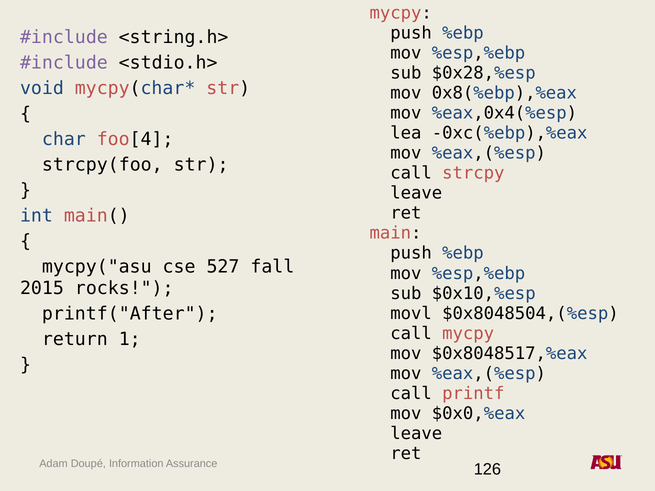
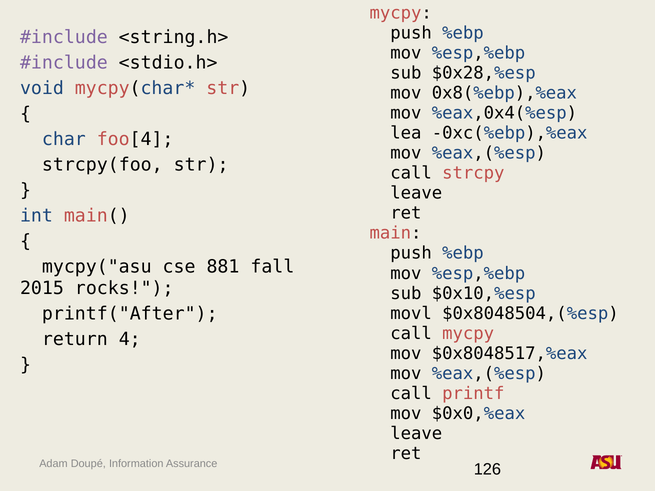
527: 527 -> 881 (223, 267)
1: 1 -> 4 (130, 339)
